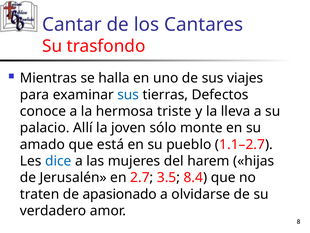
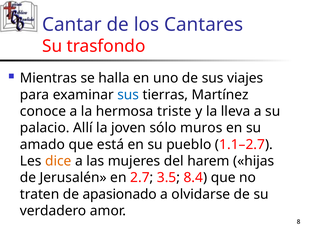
Defectos: Defectos -> Martínez (220, 95)
monte: monte -> muros (201, 128)
dice colour: blue -> orange (58, 161)
